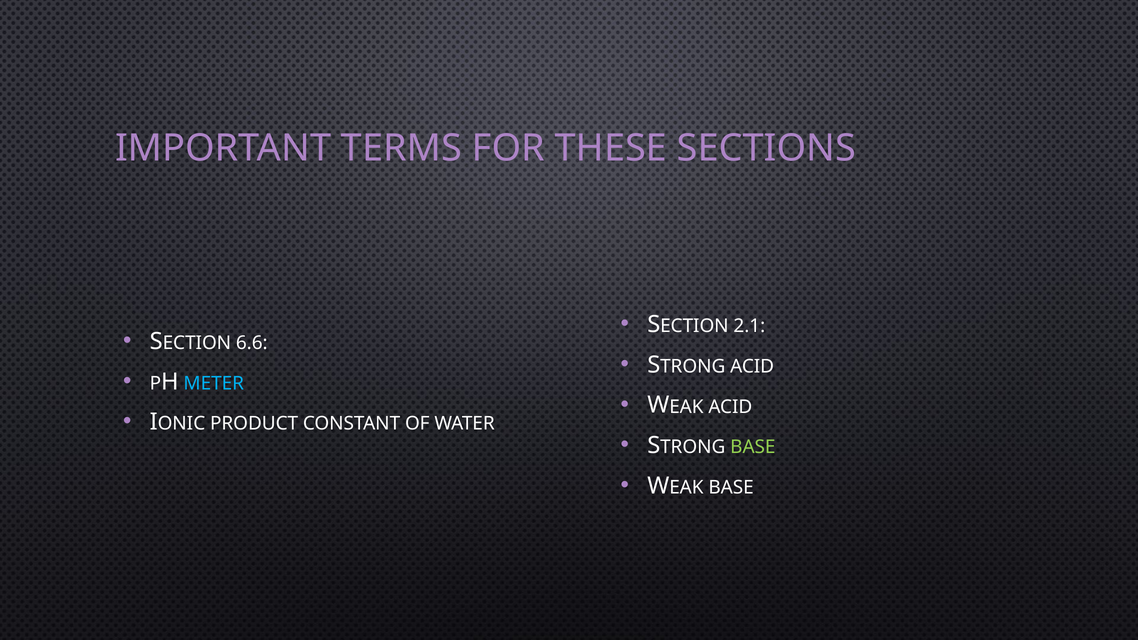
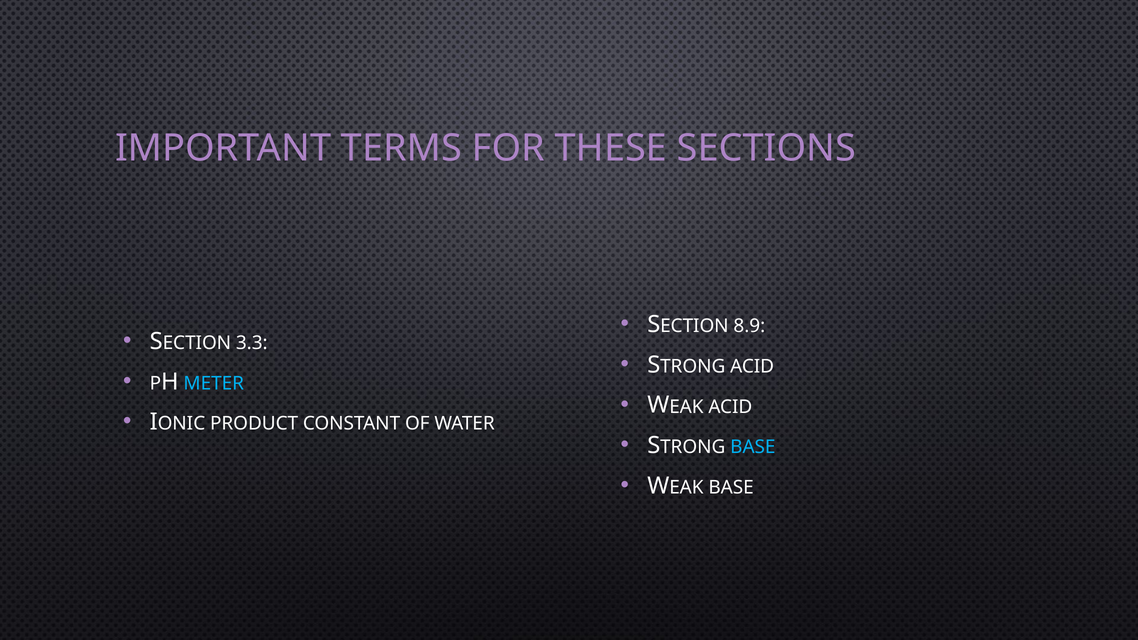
2.1: 2.1 -> 8.9 (749, 326)
6.6: 6.6 -> 3.3 (252, 343)
BASE colour: light green -> light blue (753, 447)
